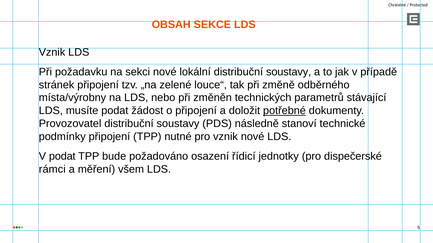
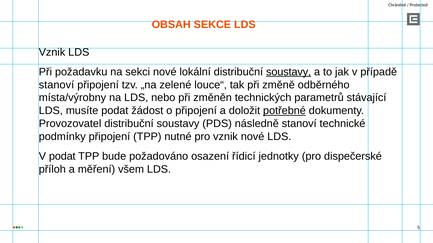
soustavy underline: none -> present (289, 72)
stránek: stránek -> stanoví (56, 85)
rámci: rámci -> příloh (52, 170)
